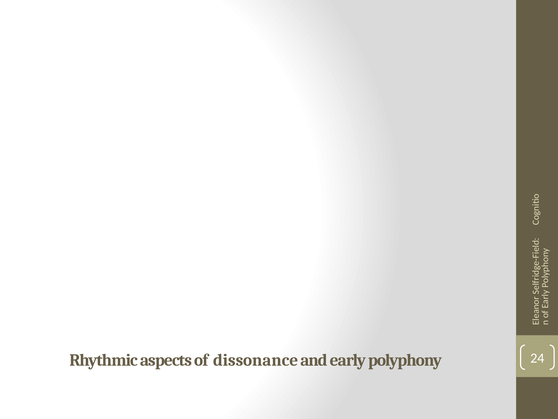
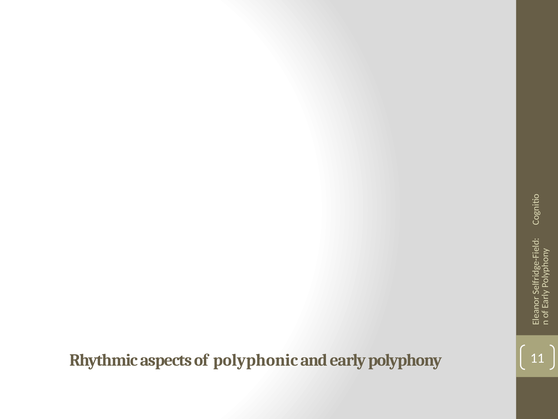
dissonance: dissonance -> polyphonic (256, 360)
24: 24 -> 11 (537, 358)
